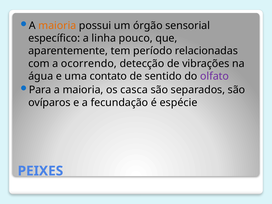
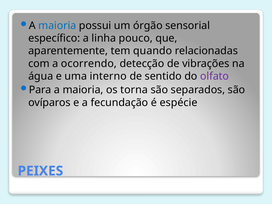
maioria colour: orange -> blue (57, 26)
período: período -> quando (153, 51)
contato: contato -> interno (108, 76)
casca: casca -> torna (134, 90)
